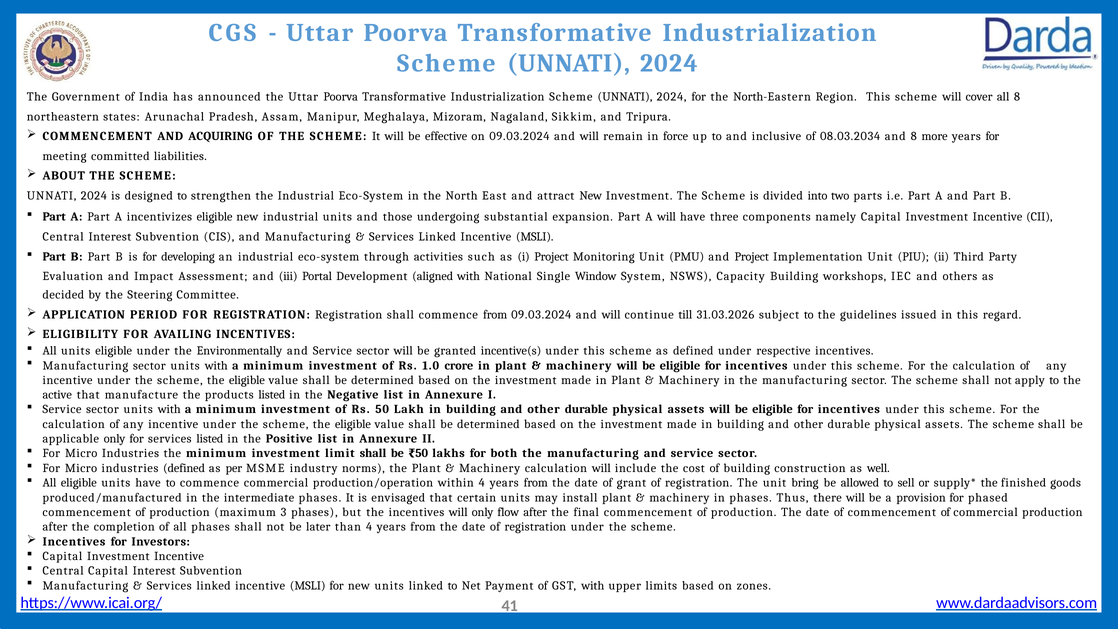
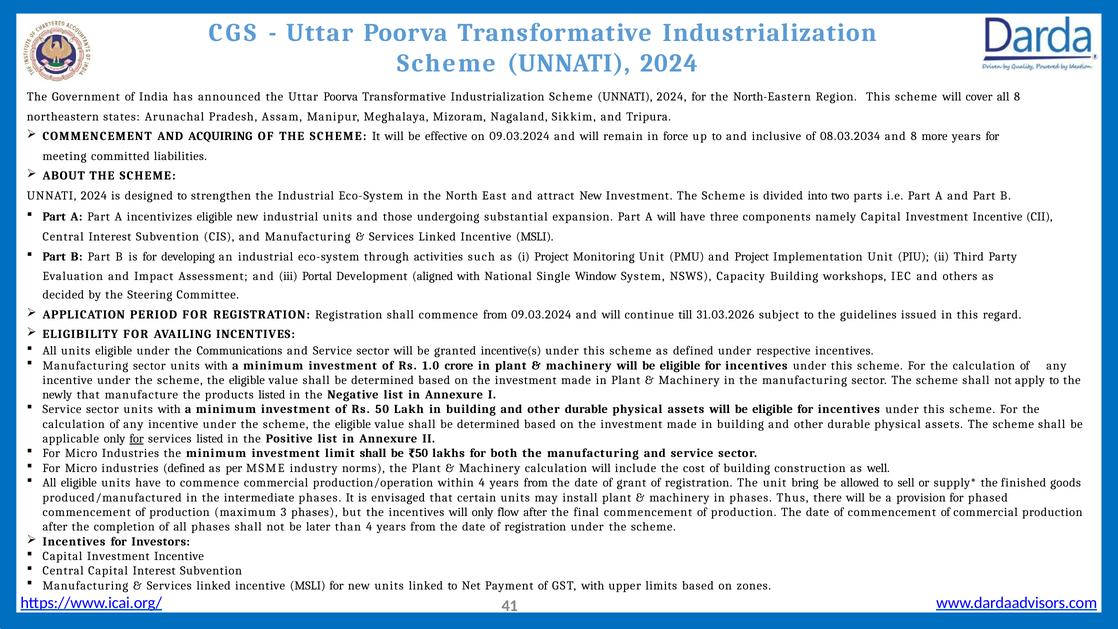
Environmentally: Environmentally -> Communications (239, 351)
active: active -> newly (57, 395)
for underline: none -> present (137, 439)
